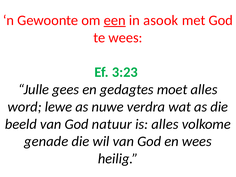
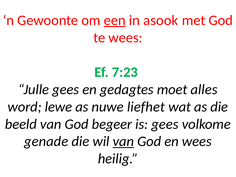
3:23: 3:23 -> 7:23 (125, 72)
verdra: verdra -> liefhet (146, 107)
natuur: natuur -> begeer (112, 124)
is alles: alles -> gees (165, 124)
van underline: none -> present (123, 141)
